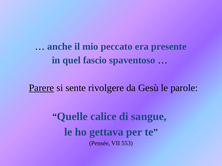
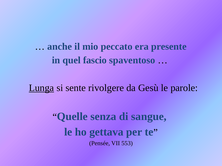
Parere: Parere -> Lunga (41, 88)
calice: calice -> senza (103, 117)
